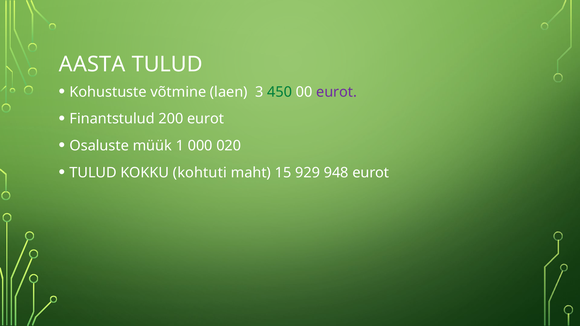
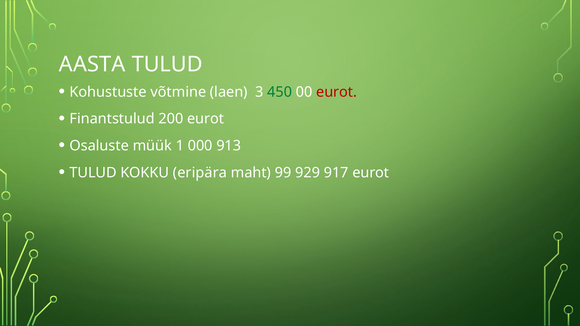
eurot colour: purple -> red (337, 92)
020: 020 -> 913 (229, 146)
kohtuti: kohtuti -> eripära (200, 173)
15: 15 -> 99 (283, 173)
948: 948 -> 917 (336, 173)
